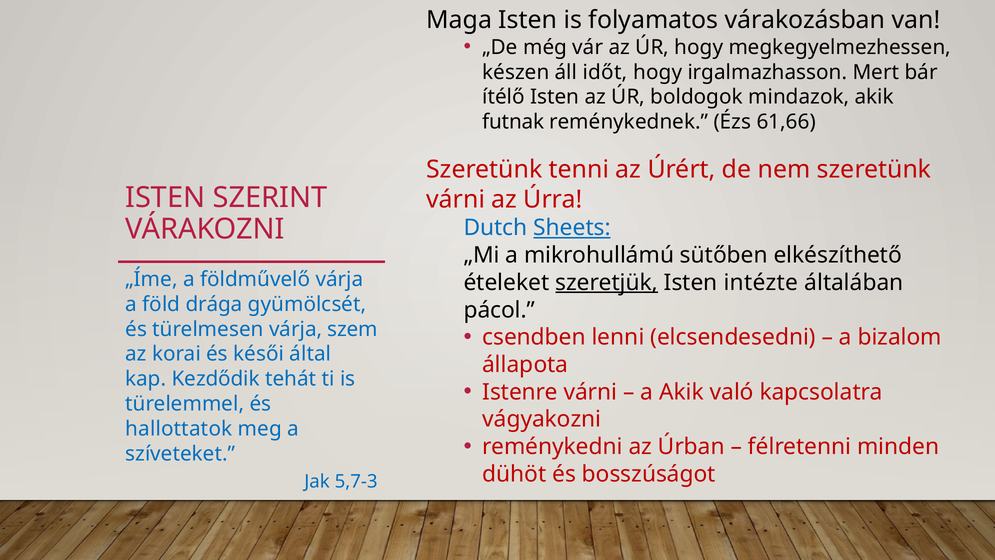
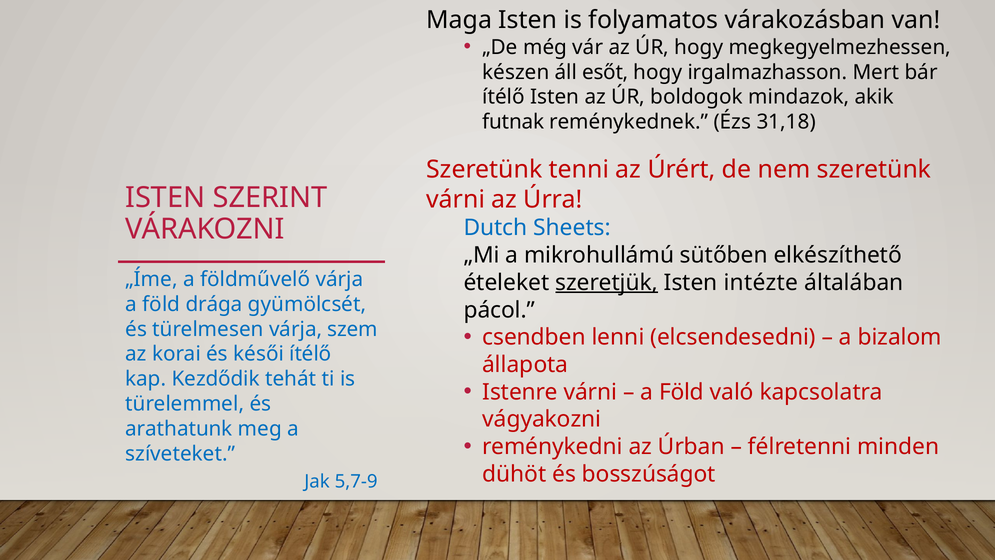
időt: időt -> esőt (605, 72)
61,66: 61,66 -> 31,18 (786, 122)
Sheets underline: present -> none (572, 228)
késői által: által -> ítélő (310, 354)
Akik: Akik -> Föld (682, 392)
hallottatok: hallottatok -> arathatunk (179, 429)
5,7-3: 5,7-3 -> 5,7-9 (356, 481)
